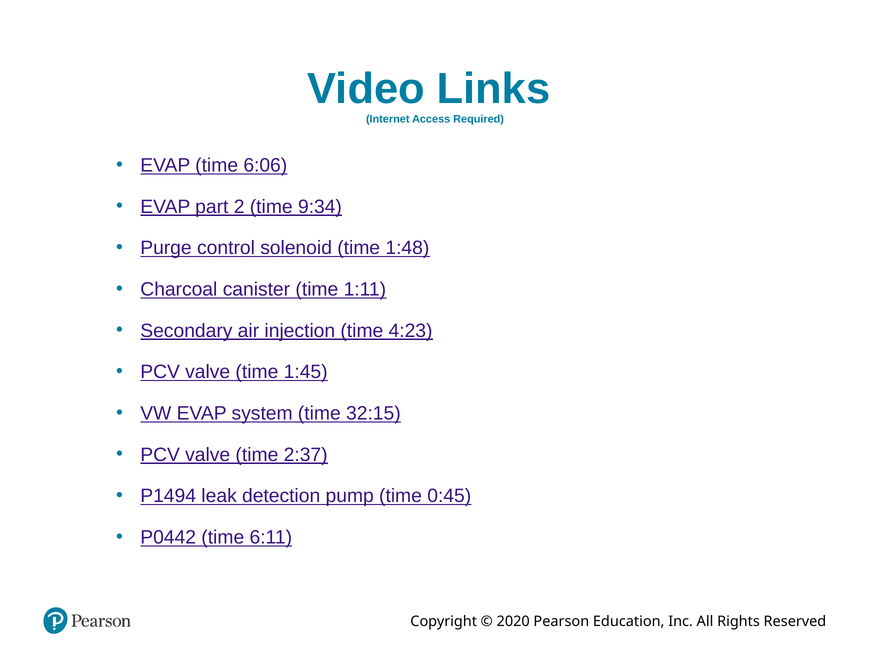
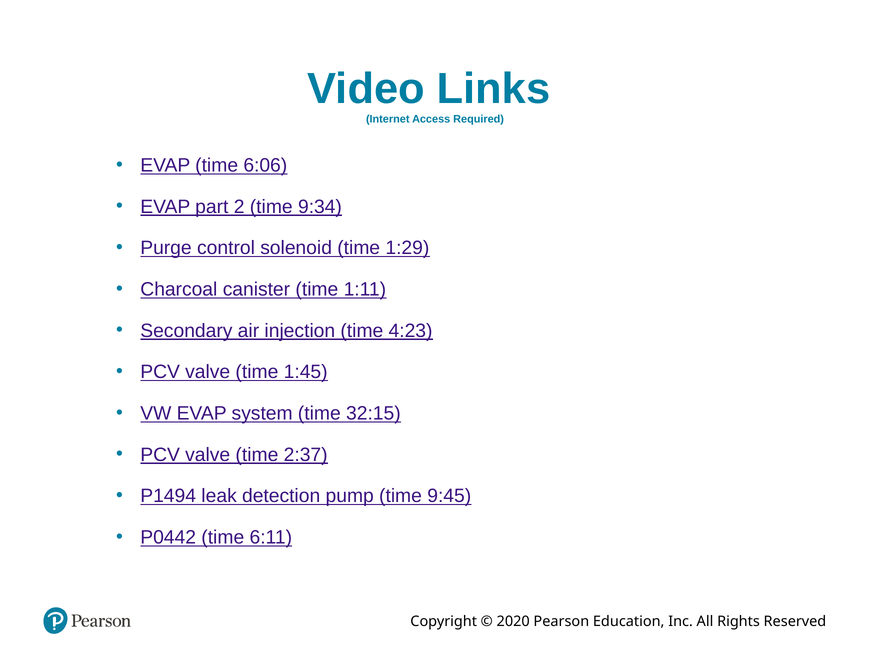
1:48: 1:48 -> 1:29 (407, 248)
0:45: 0:45 -> 9:45 (449, 496)
